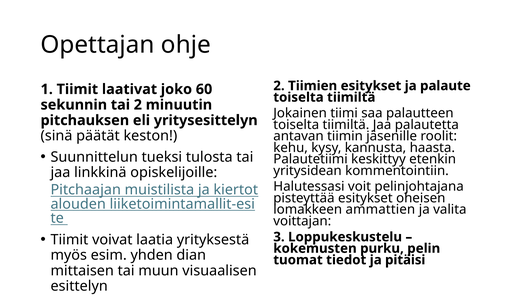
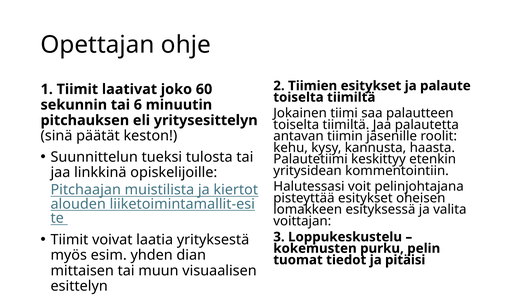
tai 2: 2 -> 6 (138, 105)
ammattien: ammattien -> esityksessä (380, 210)
